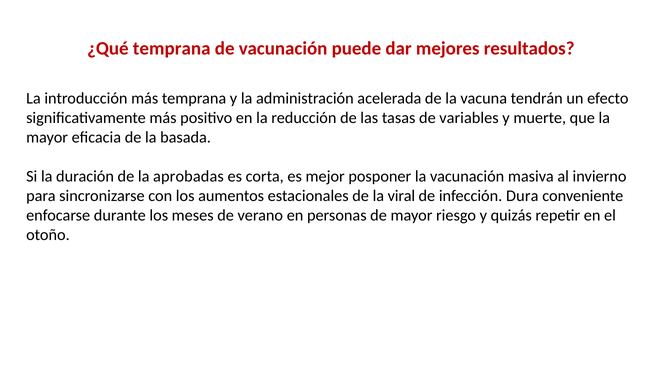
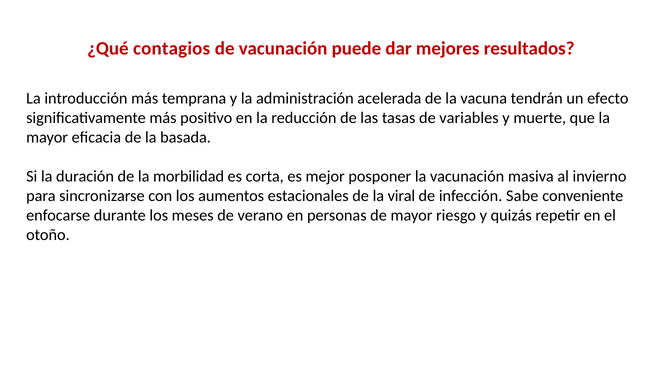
¿Qué temprana: temprana -> contagios (172, 48)
aprobadas: aprobadas -> morbilidad (189, 177)
Dura: Dura -> Sabe (522, 196)
